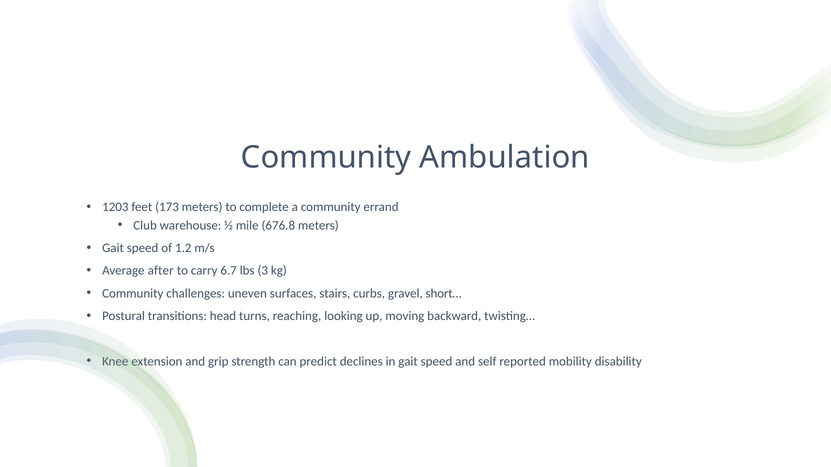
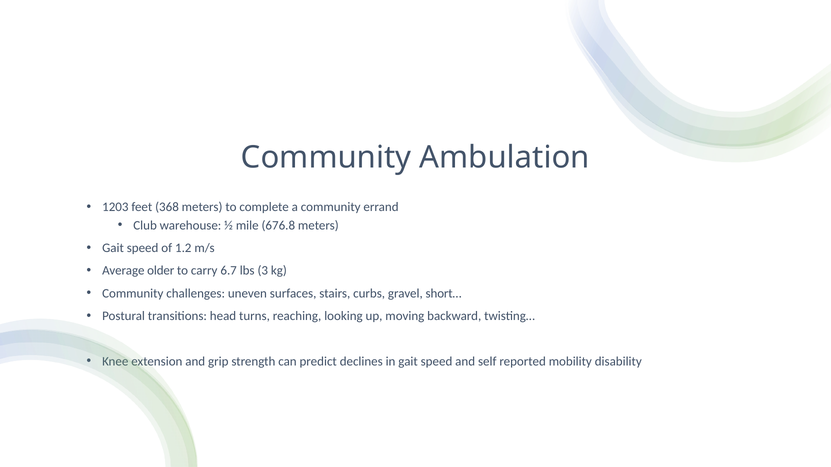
173: 173 -> 368 (167, 207)
after: after -> older (161, 271)
